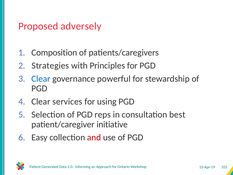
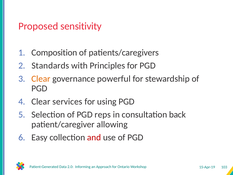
adversely: adversely -> sensitivity (81, 26)
Strategies: Strategies -> Standards (50, 66)
Clear colour: blue -> orange (41, 79)
best: best -> back (177, 114)
initiative: initiative -> allowing (112, 124)
